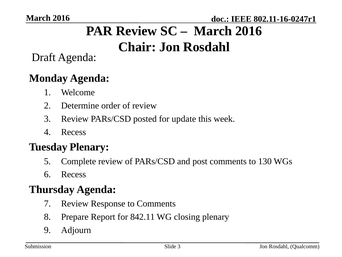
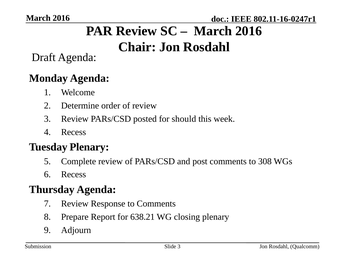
update: update -> should (184, 119)
130: 130 -> 308 (265, 161)
842.11: 842.11 -> 638.21 (142, 217)
